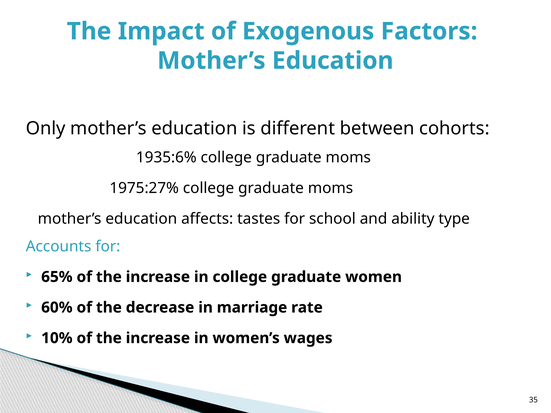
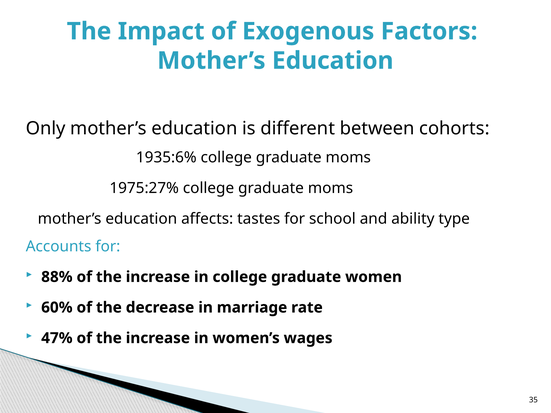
65%: 65% -> 88% (57, 277)
10%: 10% -> 47% (57, 338)
